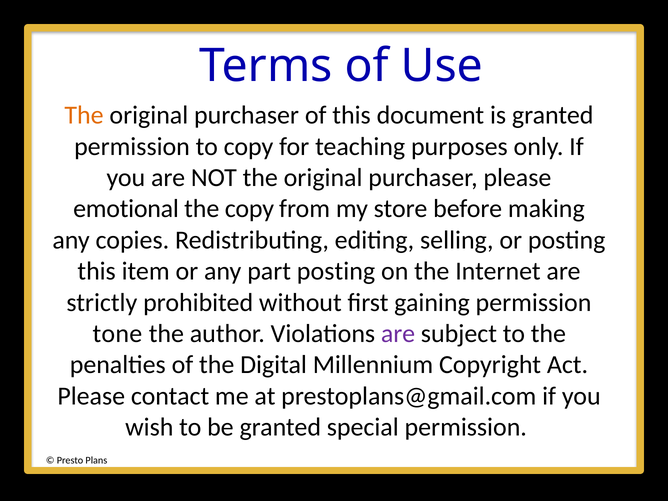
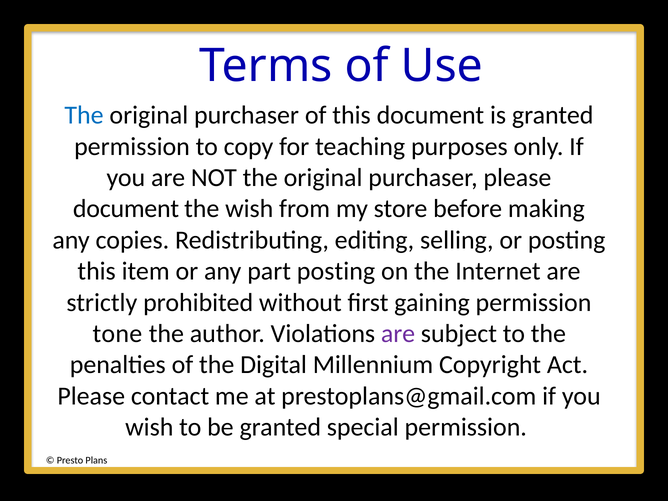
The colour: orange -> blue (84, 115)
emotional: emotional -> document (126, 209)
the copy: copy -> wish (249, 209)
